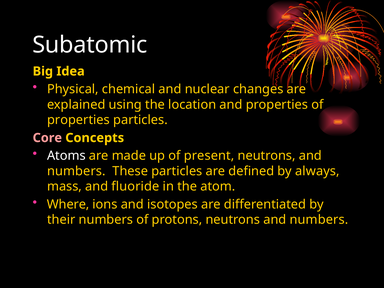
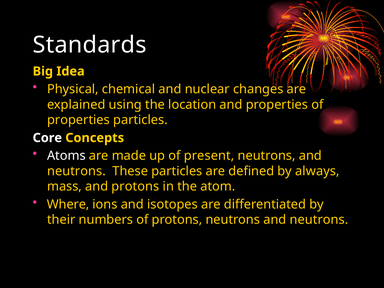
Subatomic: Subatomic -> Standards (90, 45)
Core colour: pink -> white (47, 138)
numbers: numbers -> neutrons (76, 171)
and fluoride: fluoride -> protons (135, 186)
protons neutrons and numbers: numbers -> neutrons (319, 220)
